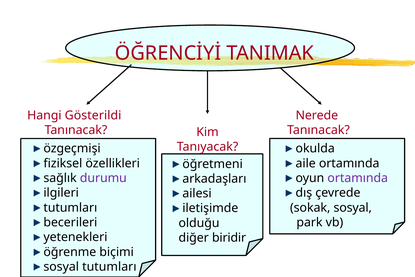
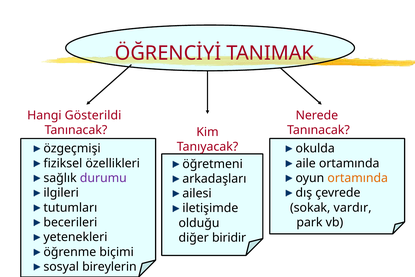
ortamında colour: purple -> orange (358, 178)
sokak sosyal: sosyal -> vardır (353, 207)
sosyal tutumları: tutumları -> bireylerin (109, 266)
